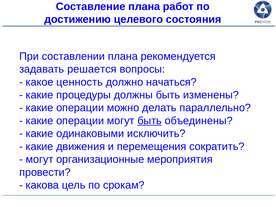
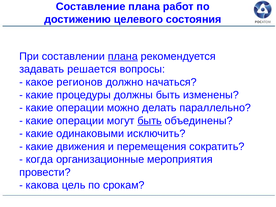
плана underline: none -> present (123, 56)
ценность: ценность -> регионов (80, 82)
могут: могут -> когда (39, 159)
